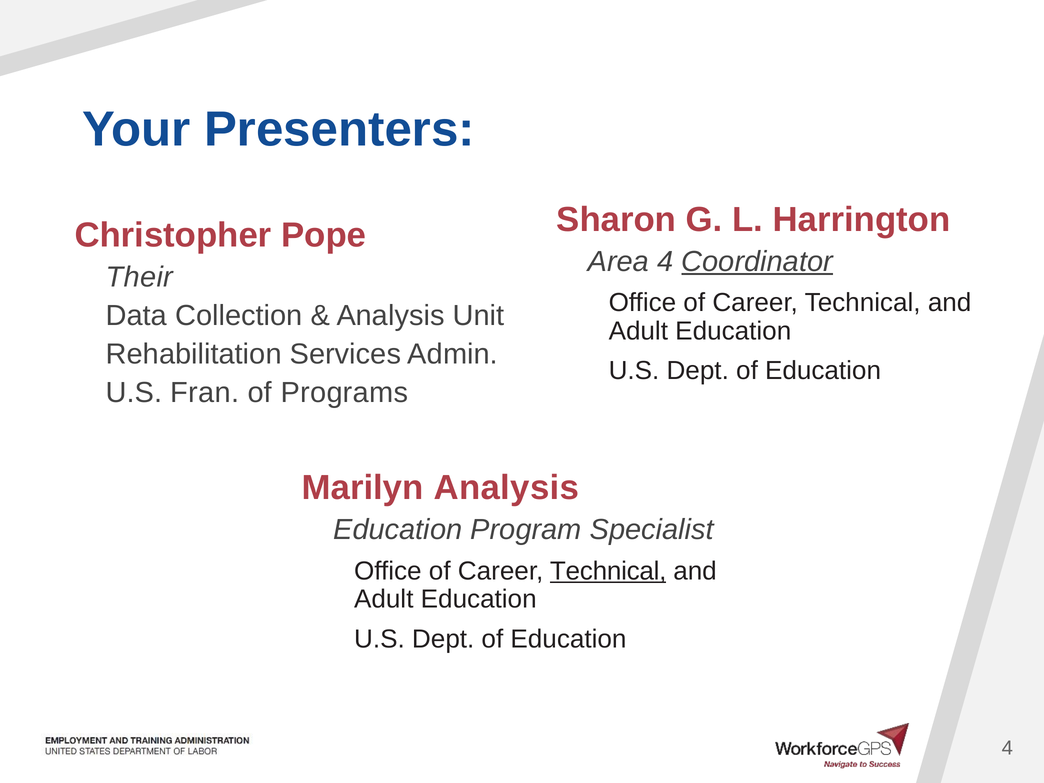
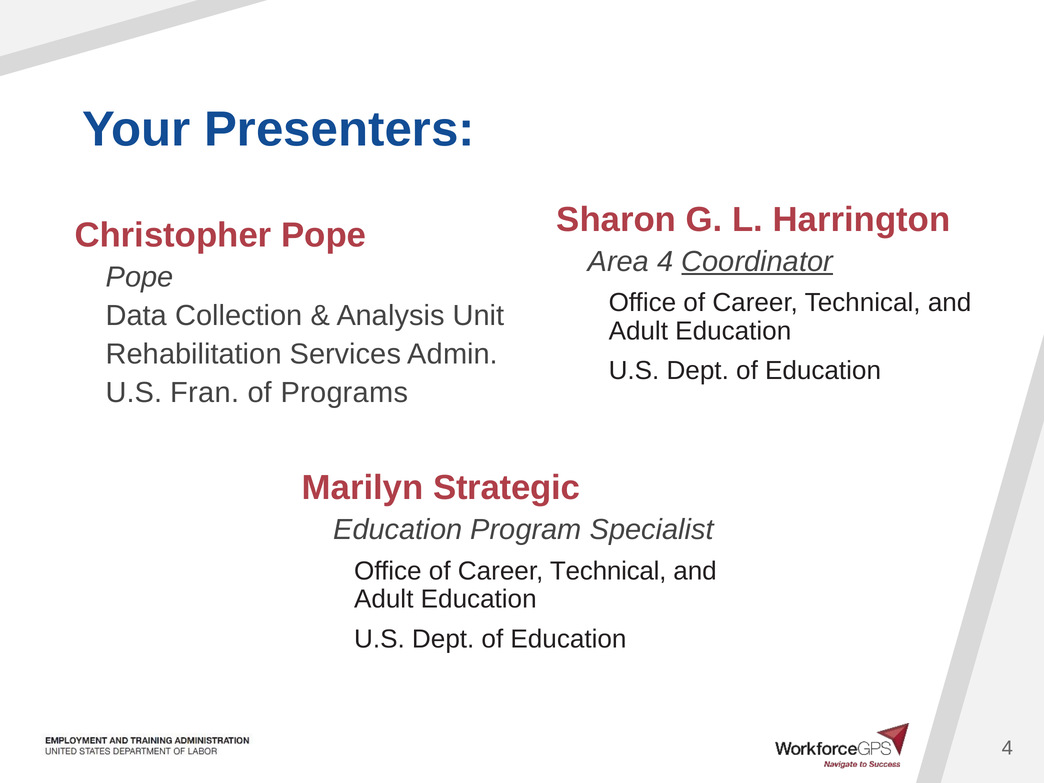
Their: Their -> Pope (140, 277)
Marilyn Analysis: Analysis -> Strategic (507, 488)
Technical underline: present -> none (608, 571)
